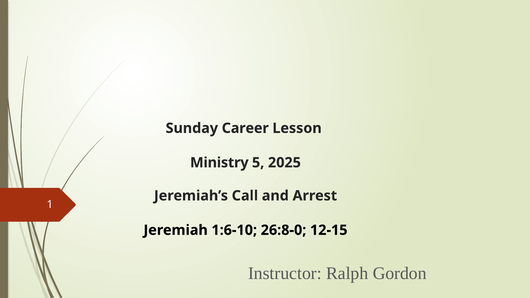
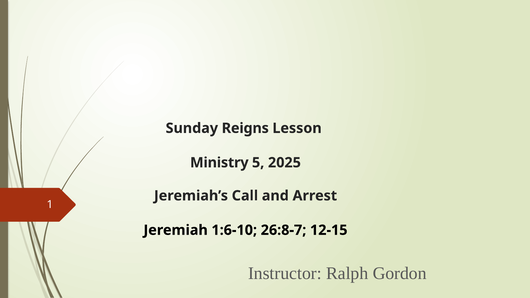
Career: Career -> Reigns (245, 128)
26:8-0: 26:8-0 -> 26:8-7 (284, 230)
